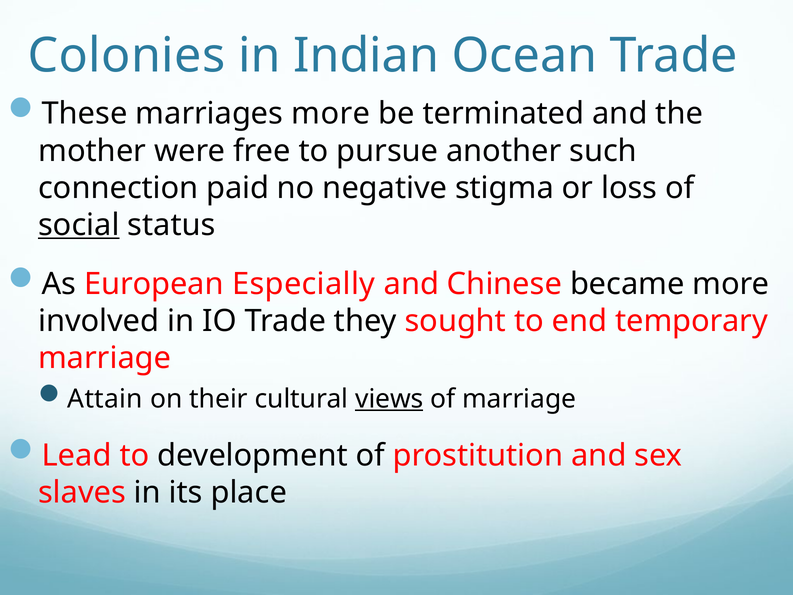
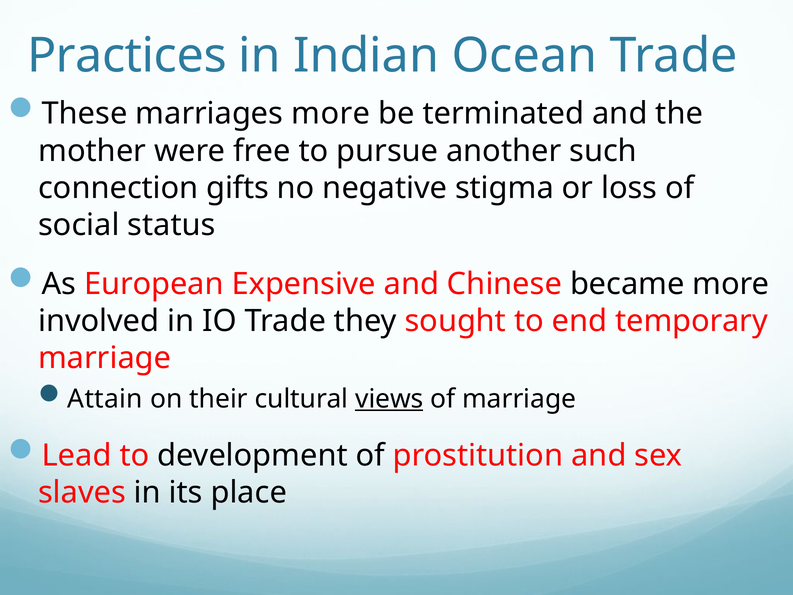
Colonies: Colonies -> Practices (127, 56)
paid: paid -> gifts (238, 188)
social underline: present -> none (79, 225)
Especially: Especially -> Expensive (304, 284)
